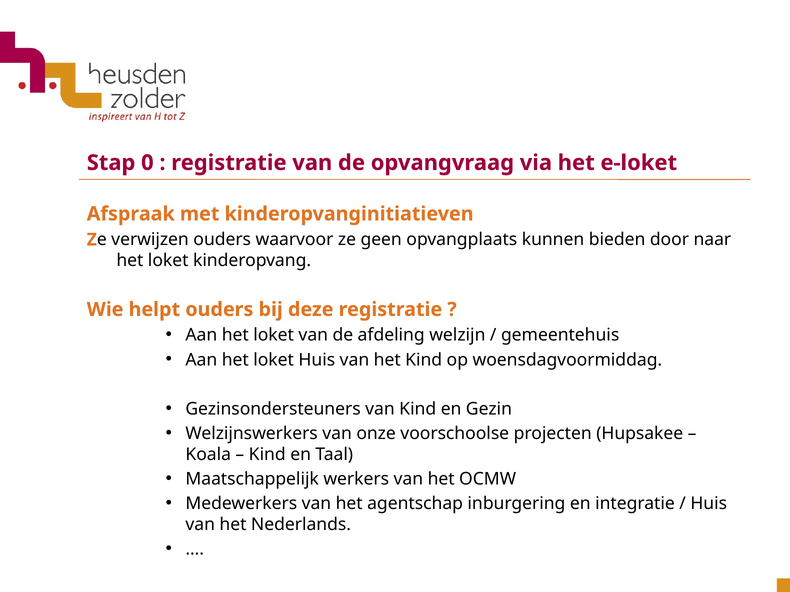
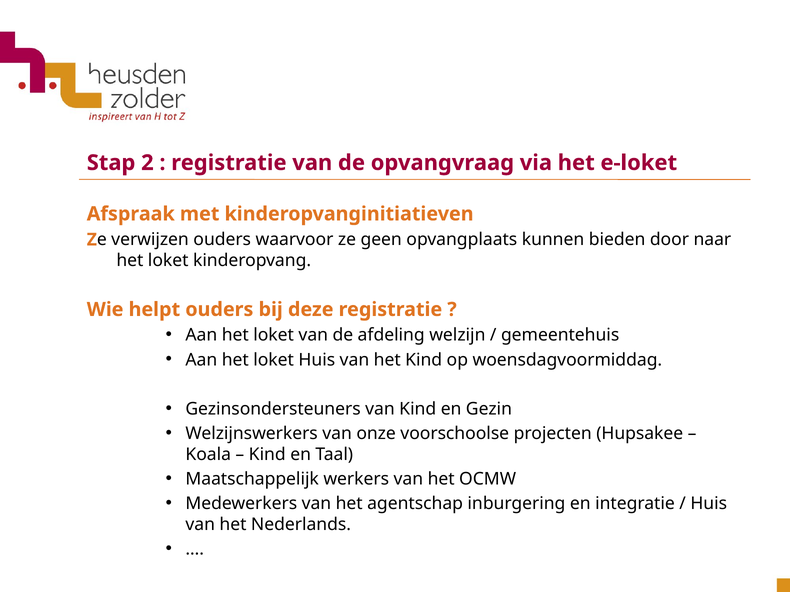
0: 0 -> 2 (147, 163)
